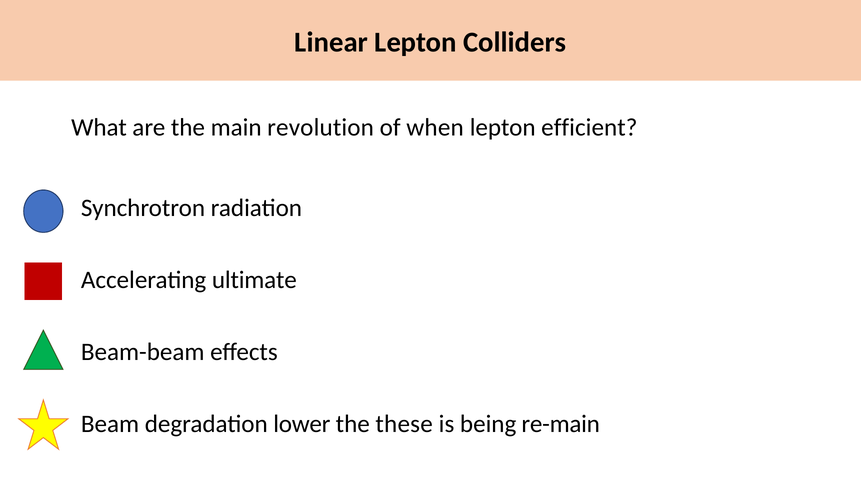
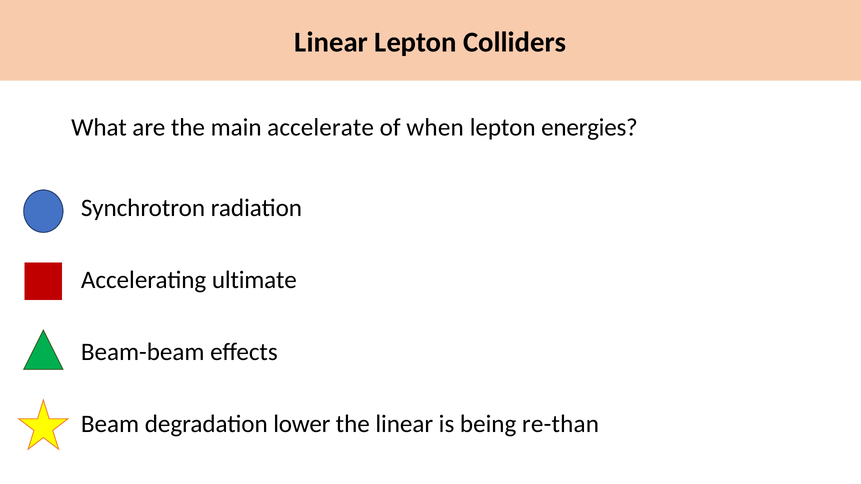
revolution: revolution -> accelerate (321, 127)
efficient: efficient -> energies (589, 127)
the these: these -> linear (404, 424)
re-main: re-main -> re-than (560, 424)
